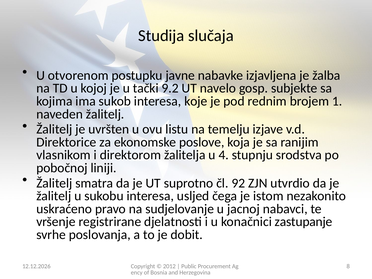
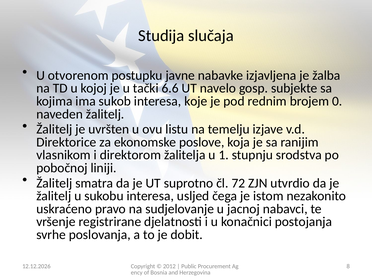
9.2: 9.2 -> 6.6 (170, 88)
1: 1 -> 0 (337, 101)
4: 4 -> 1 (224, 155)
92: 92 -> 72 (238, 183)
zastupanje: zastupanje -> postojanja (303, 222)
